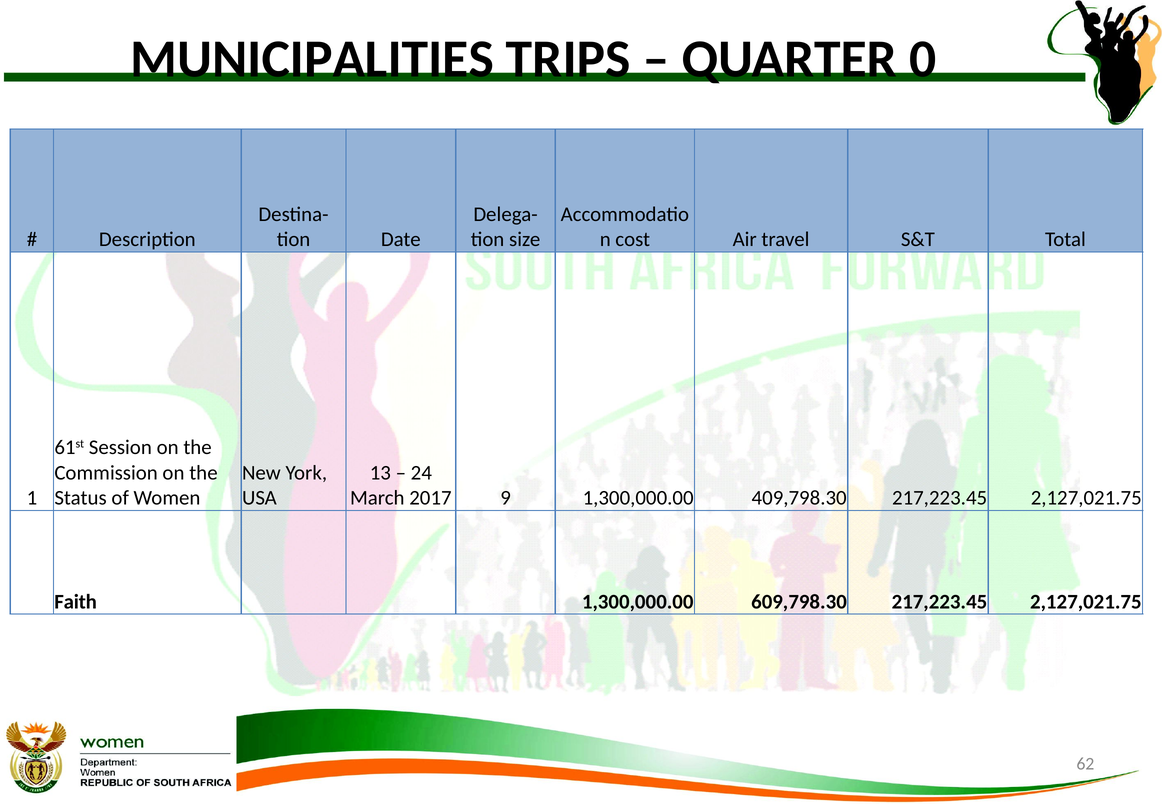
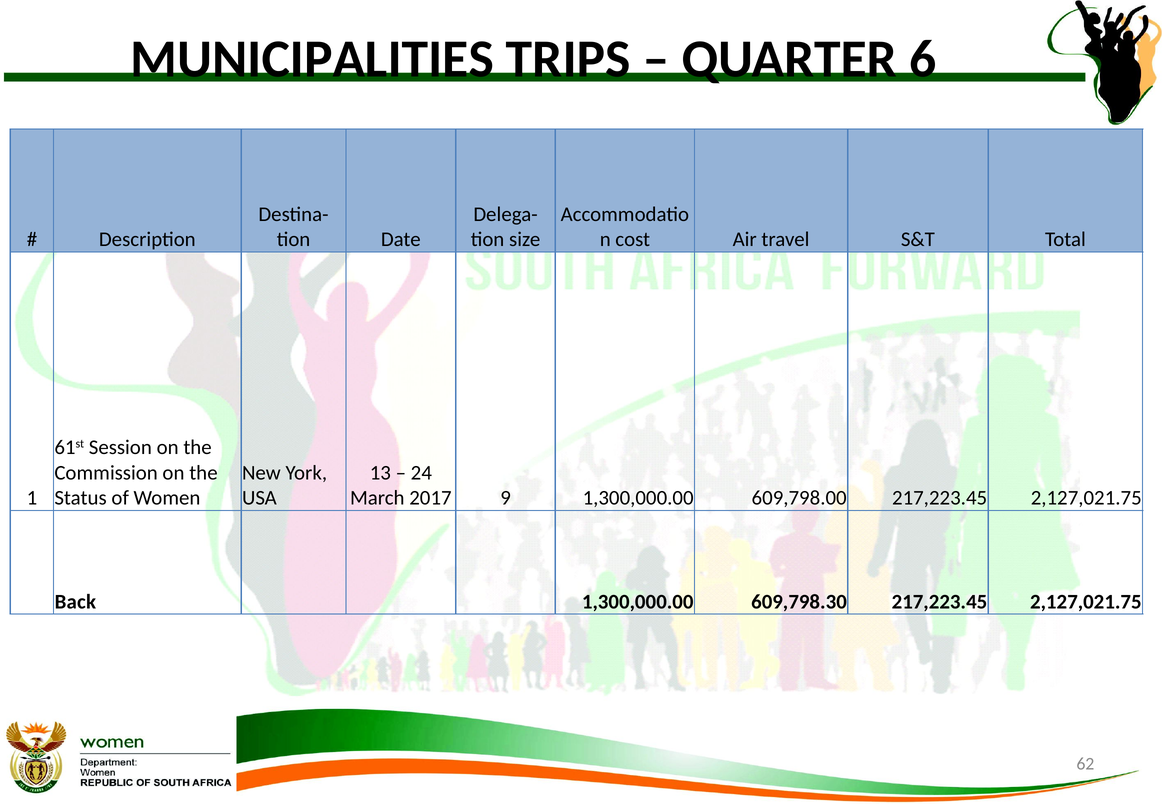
0: 0 -> 6 (923, 59)
409,798.30: 409,798.30 -> 609,798.00 (799, 498)
Faith: Faith -> Back (75, 602)
